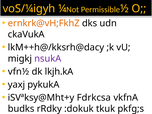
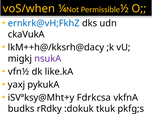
voS/¼igyh: voS/¼igyh -> voS/when (29, 9)
ernkrk@vH;FkhZ colour: orange -> blue (44, 23)
lkjh.kA: lkjh.kA -> like.kA (59, 72)
